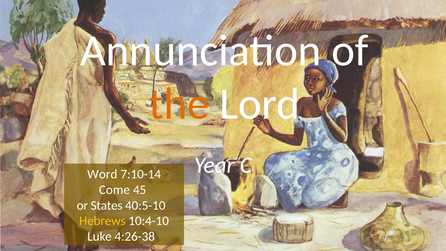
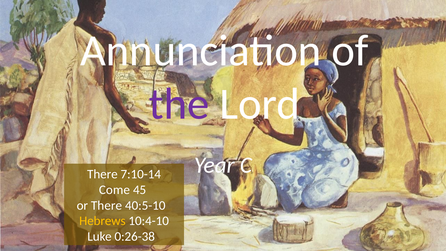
the colour: orange -> purple (179, 104)
Word: Word -> There (102, 174)
or States: States -> There (106, 205)
4:26-38: 4:26-38 -> 0:26-38 (135, 237)
